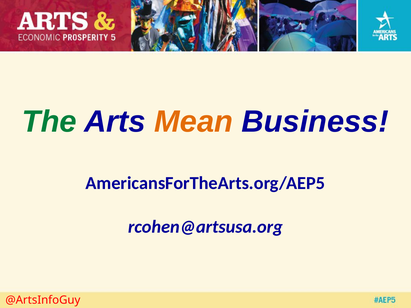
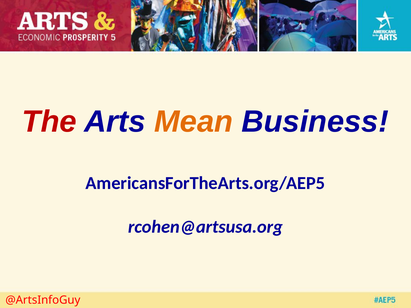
The colour: green -> red (49, 122)
